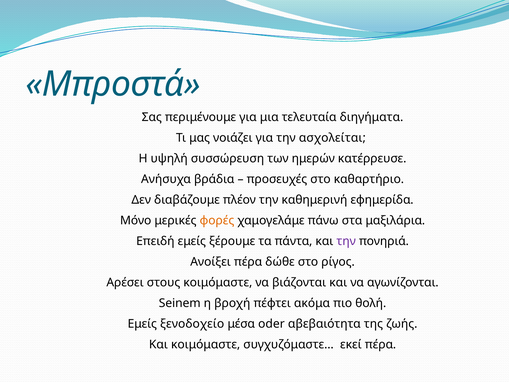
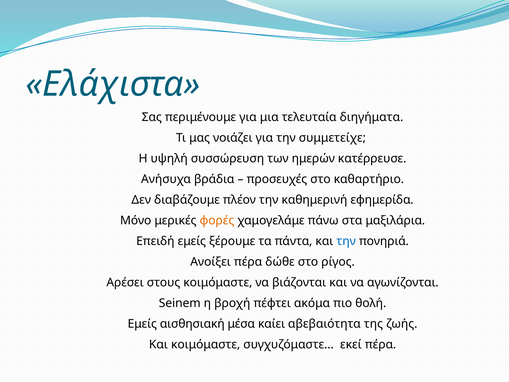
Μπροστά: Μπροστά -> Ελάχιστα (113, 84)
ασχολείται: ασχολείται -> συμμετείχε (332, 138)
την colour: purple -> blue (346, 241)
ξενοδοχείο: ξενοδοχείο -> αισθησιακή (192, 324)
oder: oder -> καίει (272, 324)
